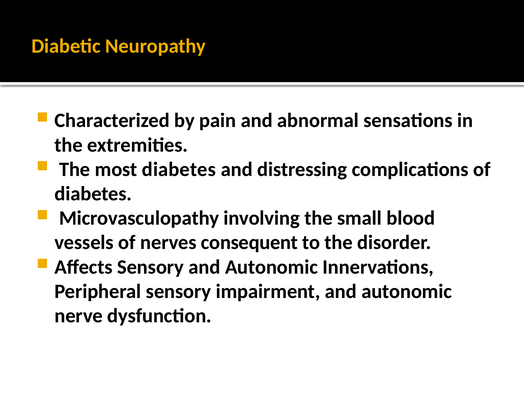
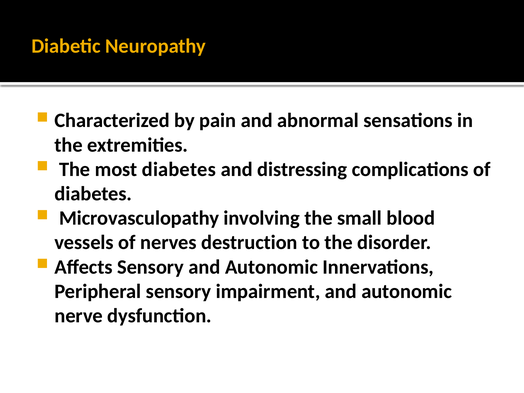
consequent: consequent -> destruction (249, 243)
